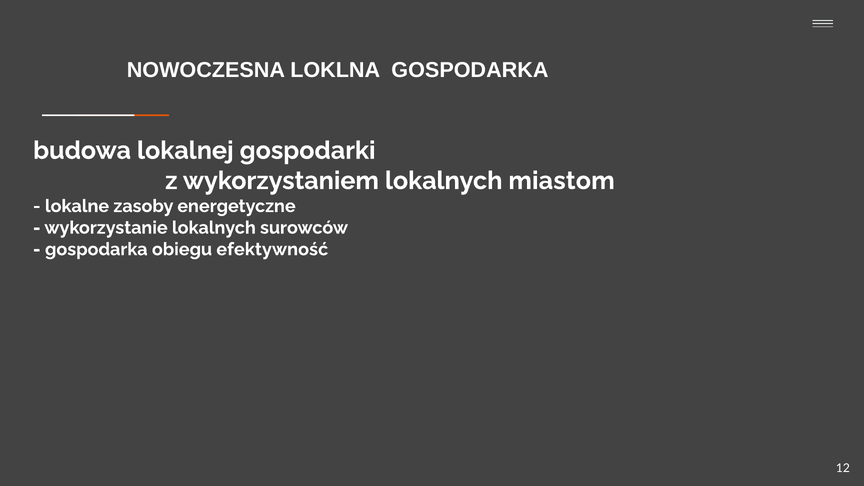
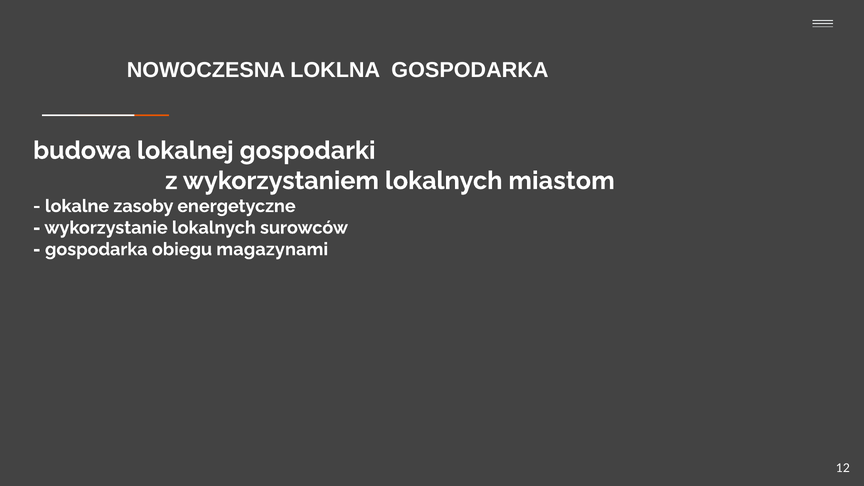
efektywność: efektywność -> magazynami (272, 249)
